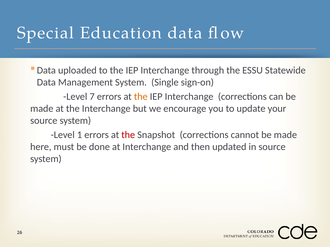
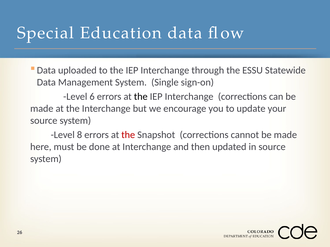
7: 7 -> 6 (92, 97)
the colour: orange -> black (141, 97)
1: 1 -> 8 (80, 135)
